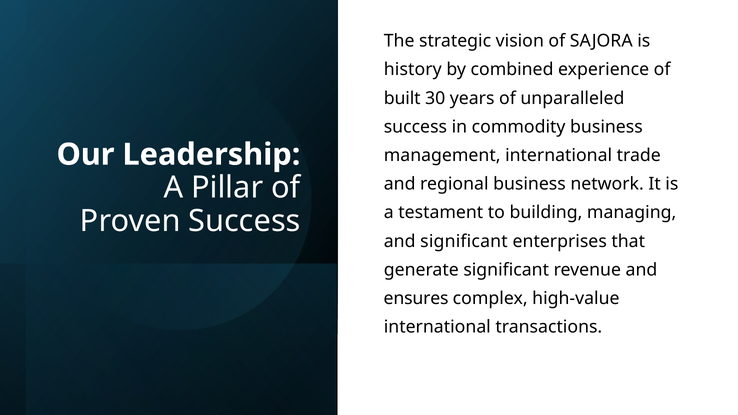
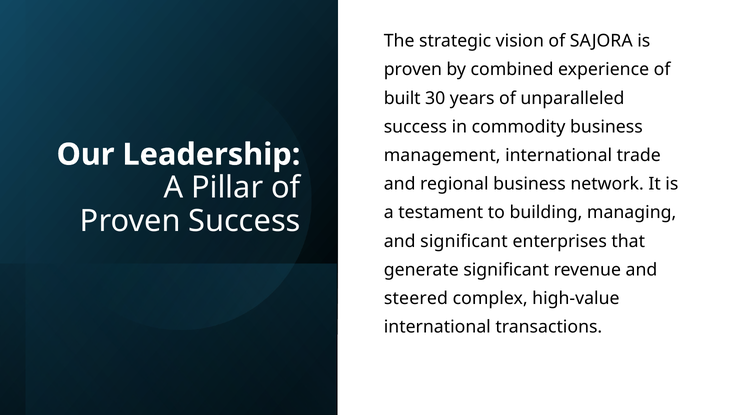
history: history -> proven (413, 70)
ensures: ensures -> steered (416, 298)
